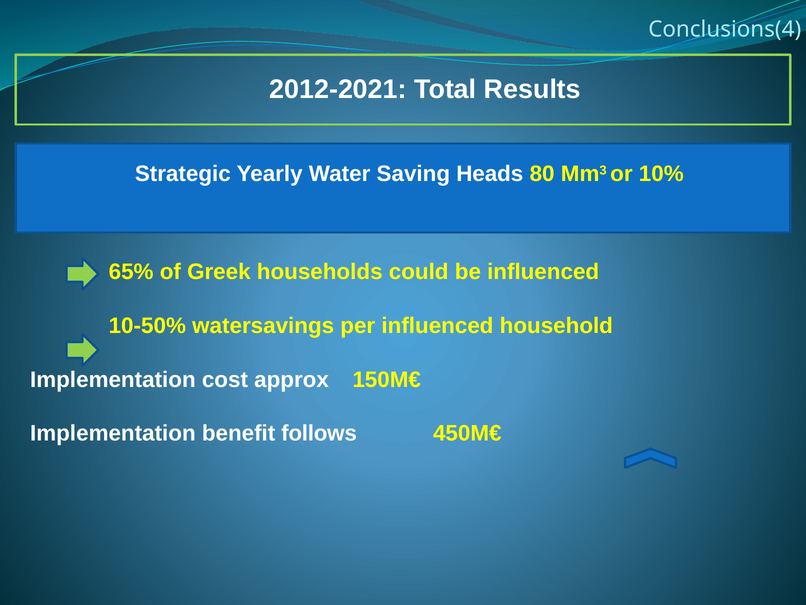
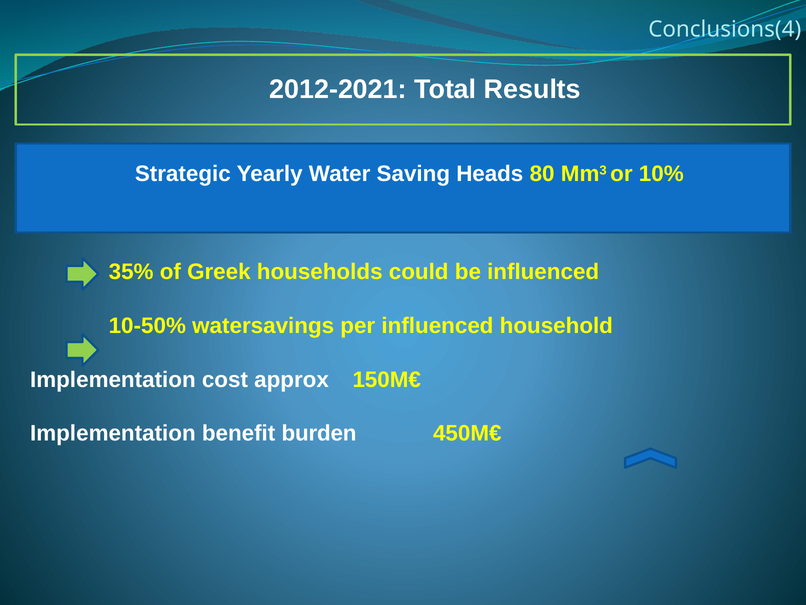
65%: 65% -> 35% (131, 272)
follows: follows -> burden (319, 433)
